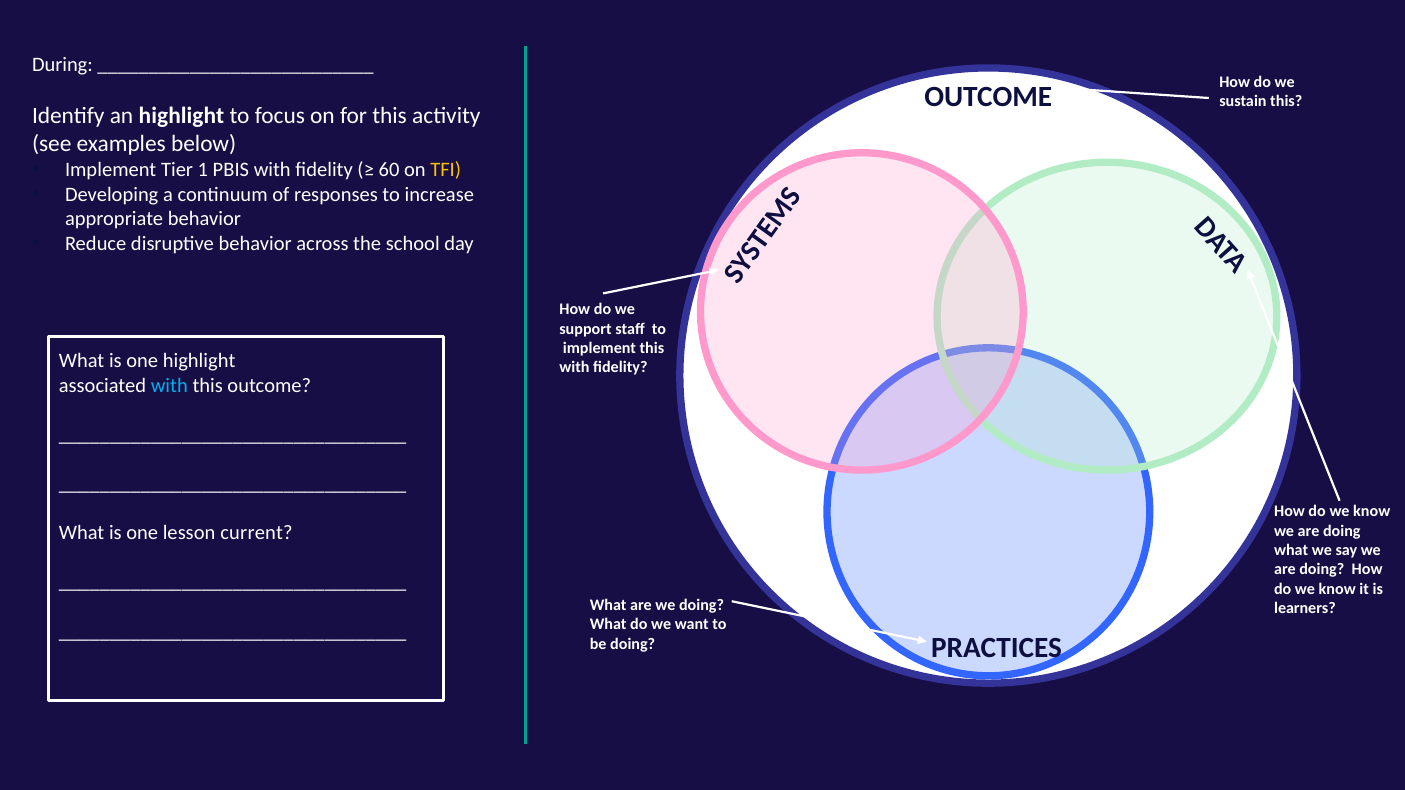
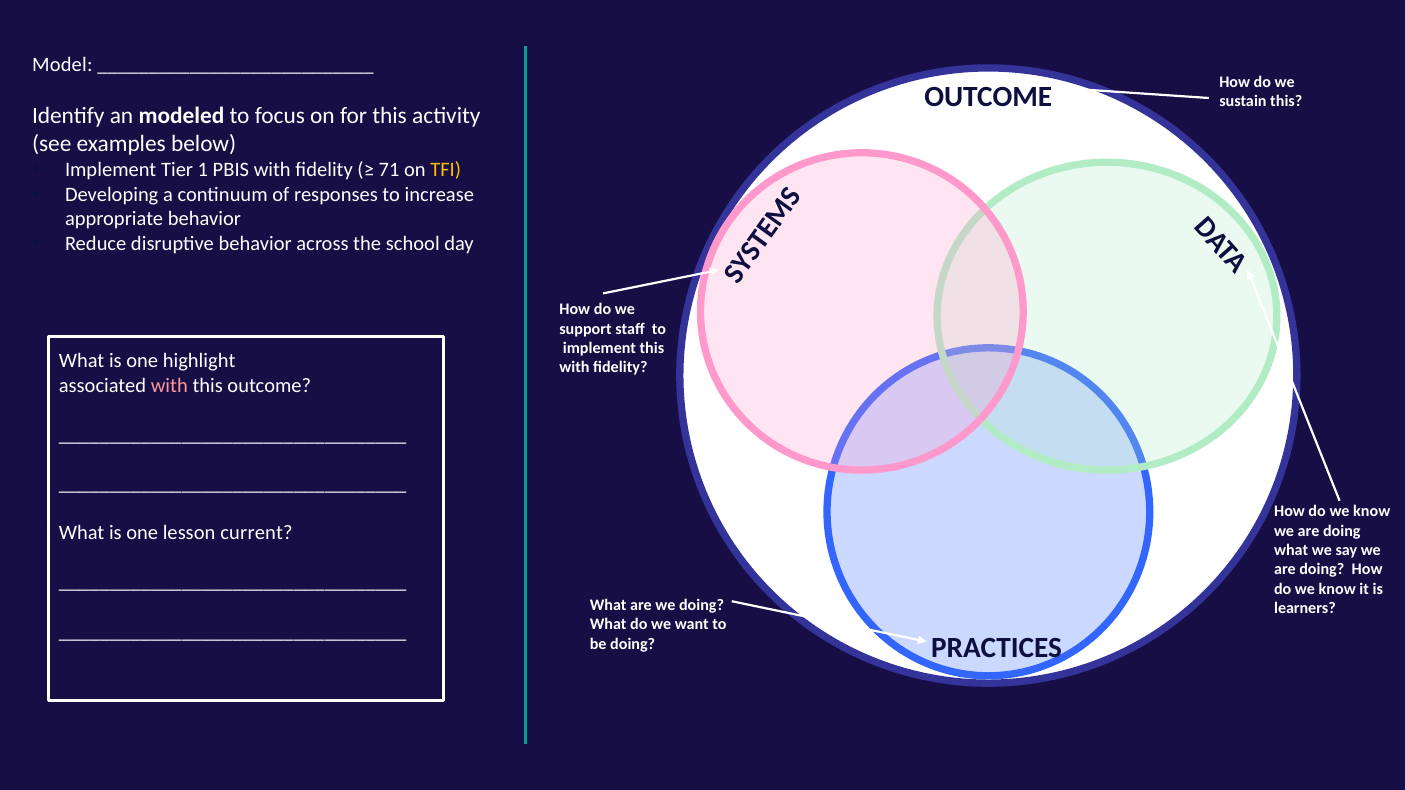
During: During -> Model (62, 65)
an highlight: highlight -> modeled (182, 116)
60: 60 -> 71 (389, 170)
with colour: light blue -> pink (169, 386)
